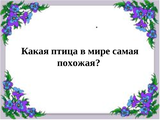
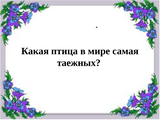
похожая: похожая -> таежных (79, 63)
